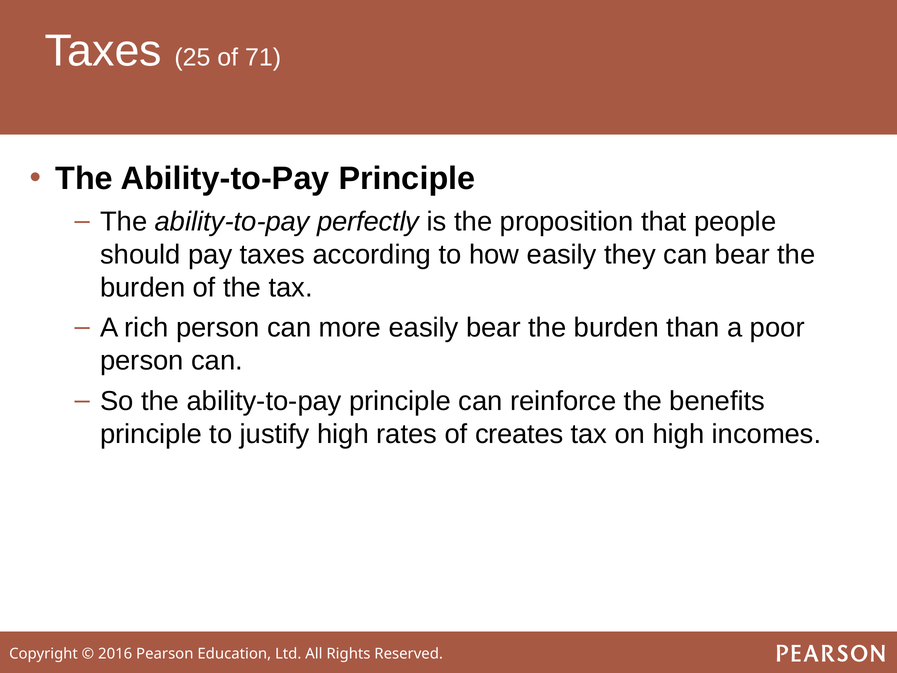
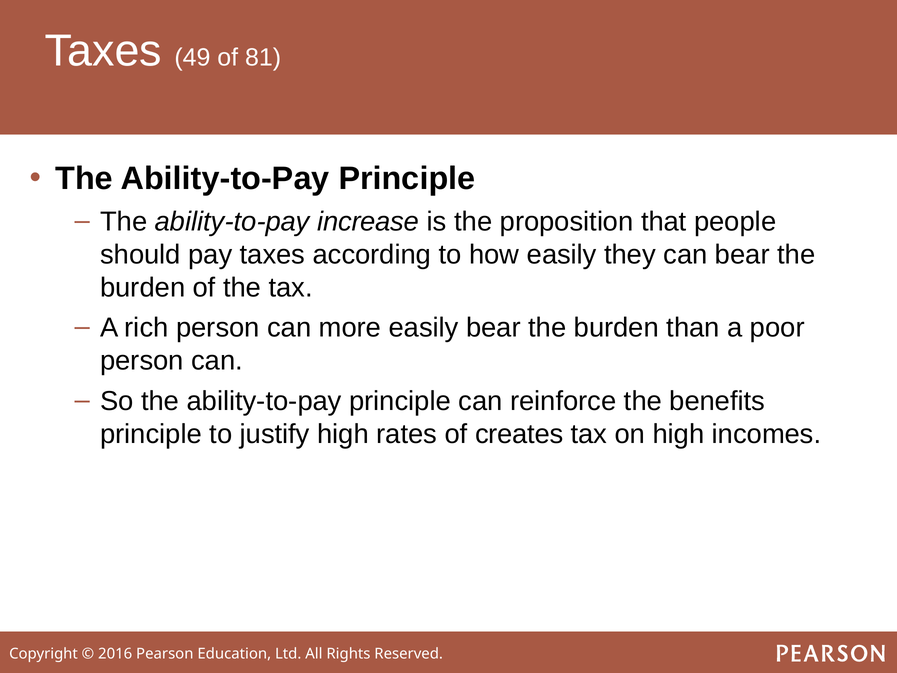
25: 25 -> 49 (192, 58)
71: 71 -> 81 (263, 58)
perfectly: perfectly -> increase (368, 222)
